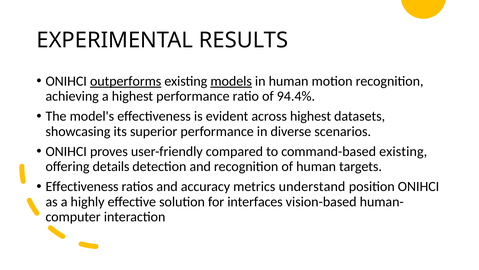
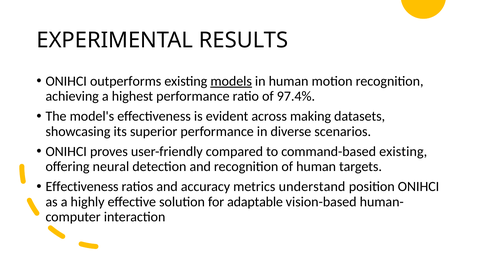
outperforms underline: present -> none (126, 81)
94.4%: 94.4% -> 97.4% (296, 96)
across highest: highest -> making (311, 116)
details: details -> neural (111, 166)
interfaces: interfaces -> adaptable (255, 201)
